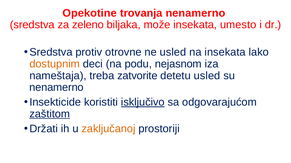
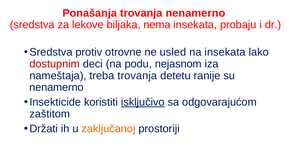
Opekotine: Opekotine -> Ponašanja (90, 13)
zeleno: zeleno -> lekove (88, 25)
može: može -> nema (157, 25)
umesto: umesto -> probaju (238, 25)
dostupnim colour: orange -> red (55, 64)
treba zatvorite: zatvorite -> trovanja (137, 76)
detetu usled: usled -> ranije (207, 76)
zaštitom underline: present -> none (50, 114)
